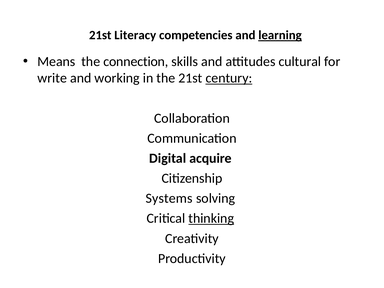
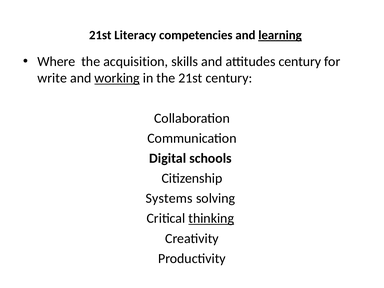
Means: Means -> Where (56, 61)
connection: connection -> acquisition (136, 61)
attitudes cultural: cultural -> century (300, 61)
working underline: none -> present (117, 78)
century underline: present -> none (229, 78)
acquire: acquire -> schools (210, 158)
